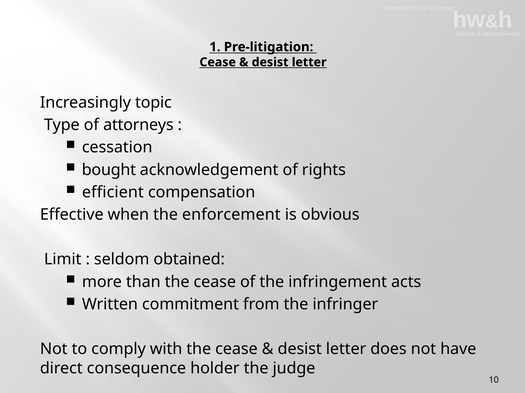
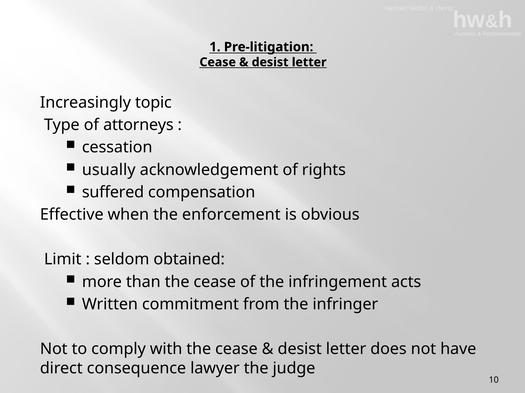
bought: bought -> usually (109, 170)
efficient: efficient -> suffered (113, 193)
holder: holder -> lawyer (215, 369)
